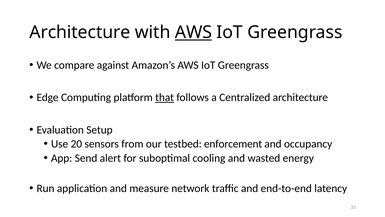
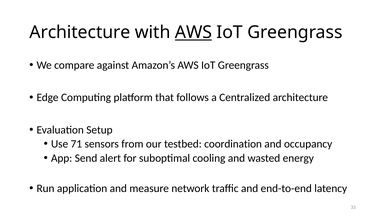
that underline: present -> none (165, 97)
20: 20 -> 71 (76, 144)
enforcement: enforcement -> coordination (233, 144)
